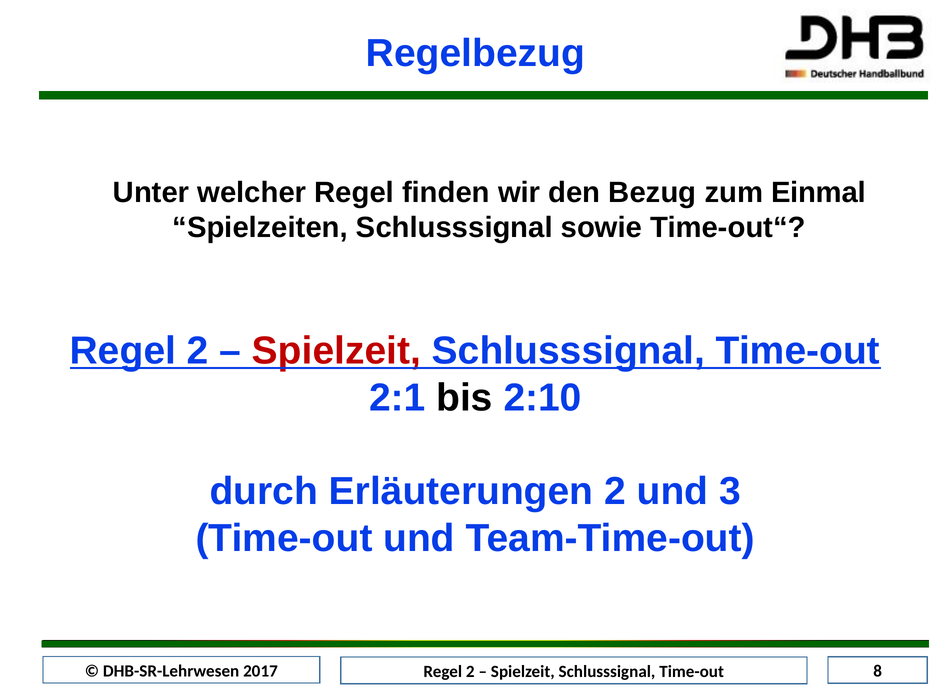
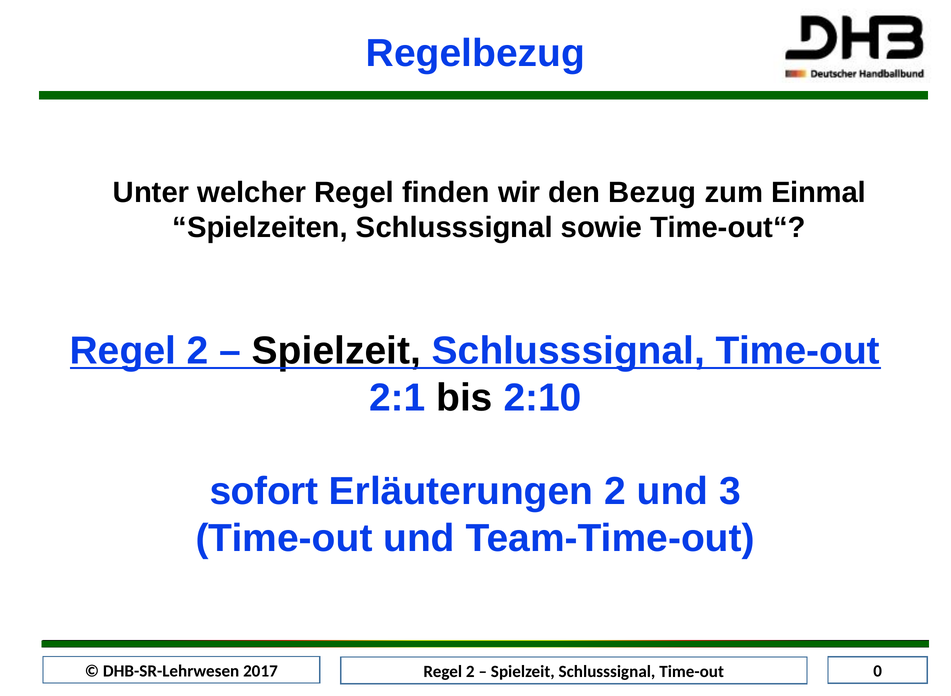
Spielzeit colour: red -> black (336, 350)
durch: durch -> sofort (264, 491)
8: 8 -> 0 (878, 670)
